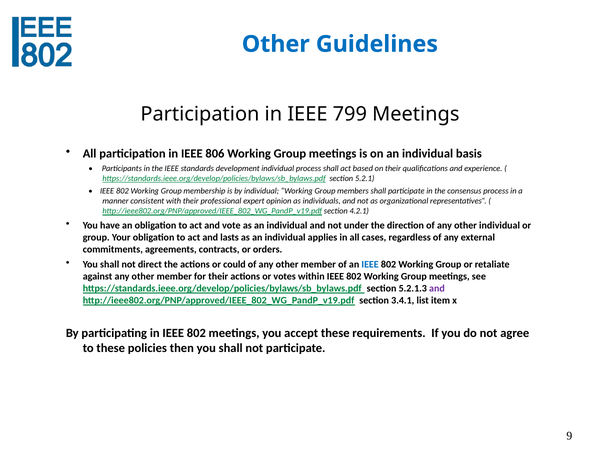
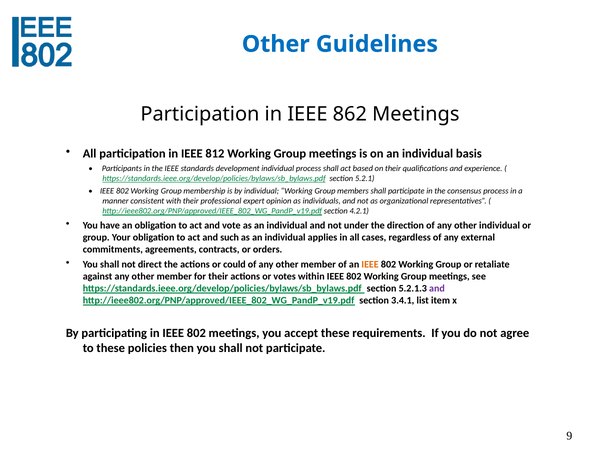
799: 799 -> 862 (350, 114)
806: 806 -> 812 (215, 154)
lasts: lasts -> such (230, 237)
IEEE colour: blue -> orange (370, 264)
